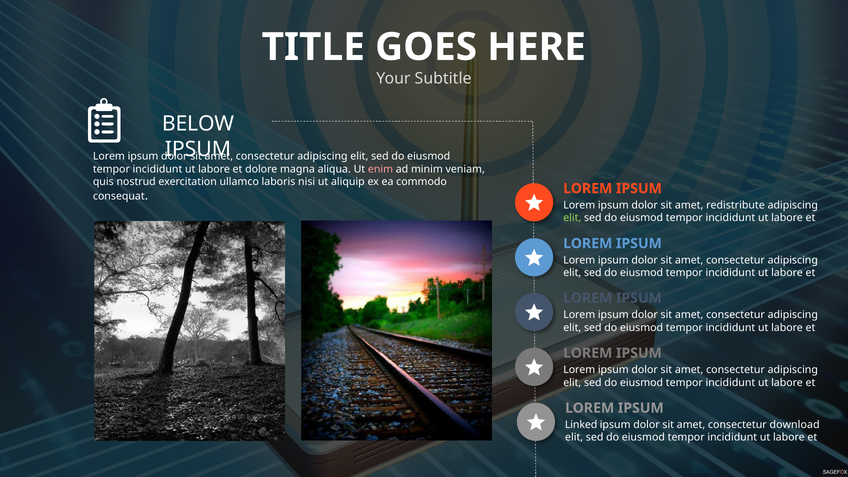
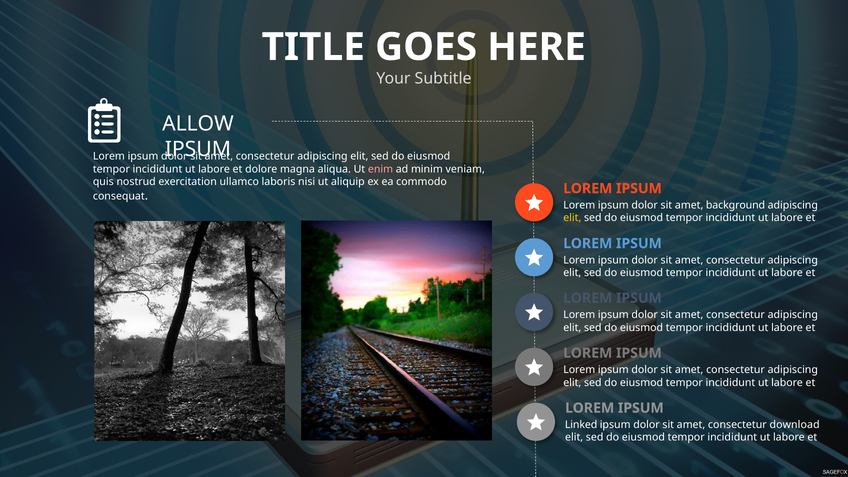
BELOW: BELOW -> ALLOW (198, 124)
redistribute: redistribute -> background (736, 205)
elit colour: light green -> yellow (572, 218)
